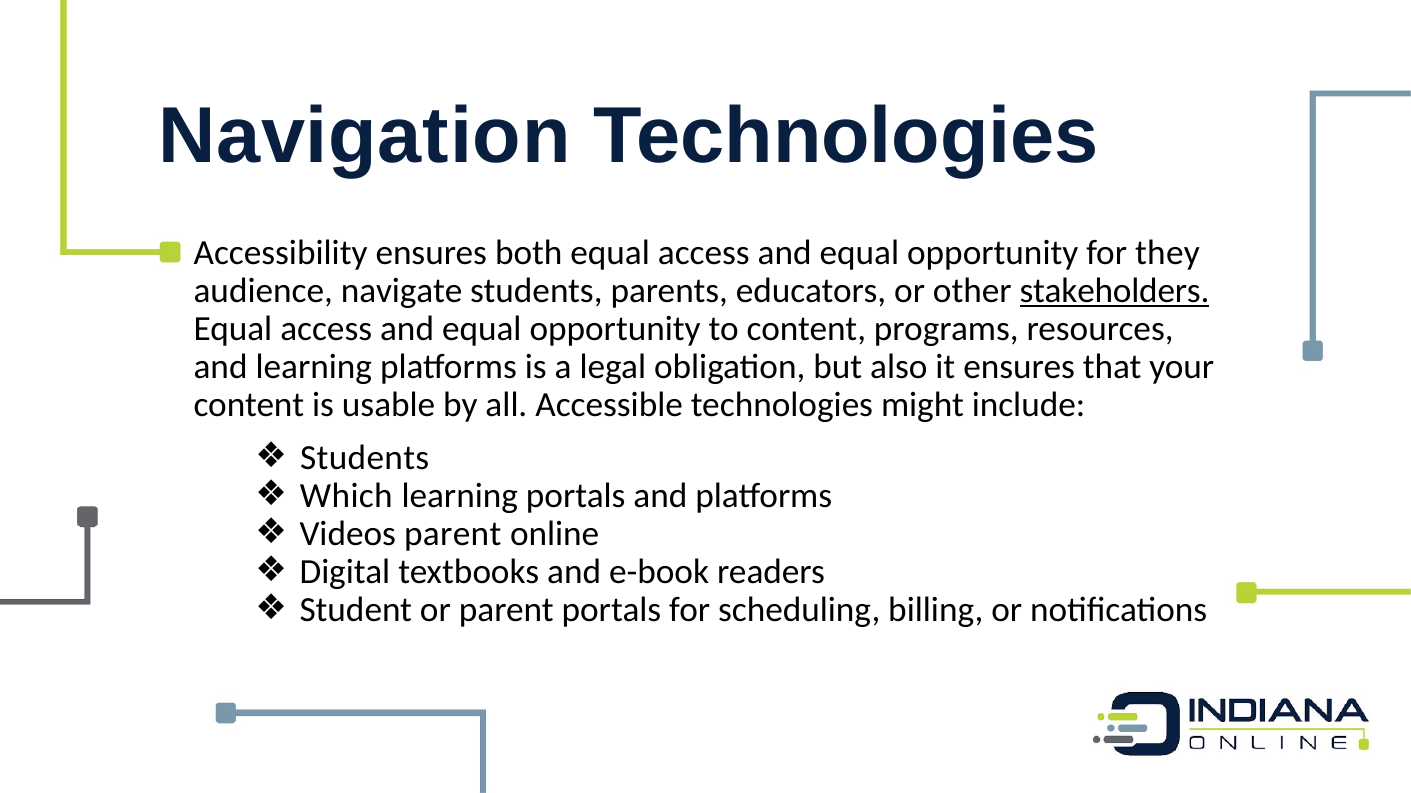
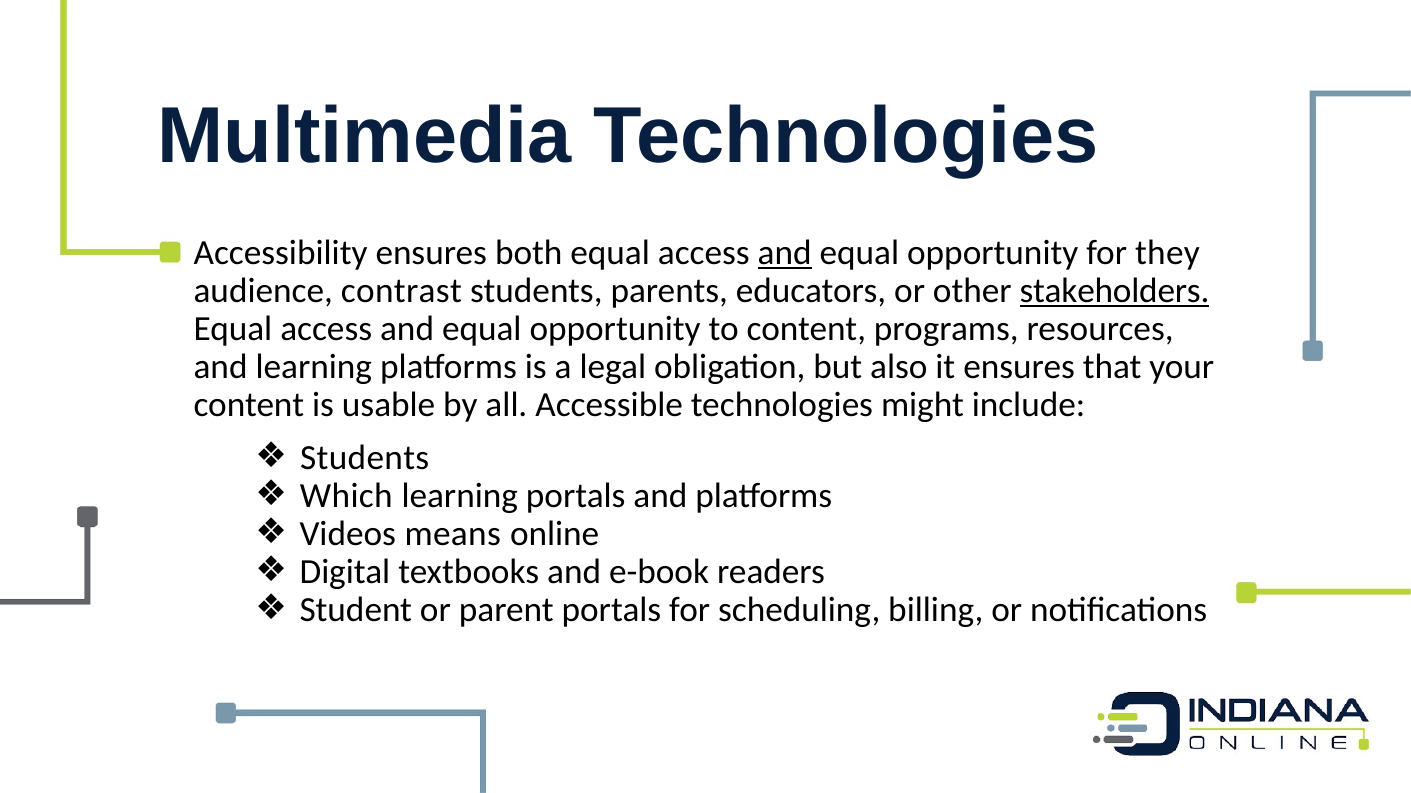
Navigation: Navigation -> Multimedia (365, 136)
and underline: none -> present (785, 253)
navigate: navigate -> contrast (401, 291)
Videos parent: parent -> means (453, 534)
